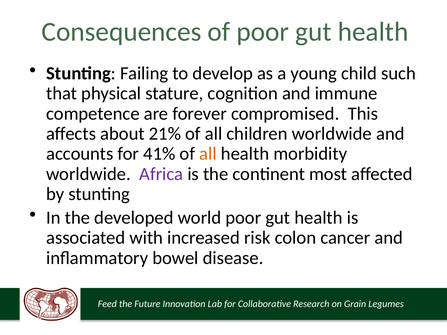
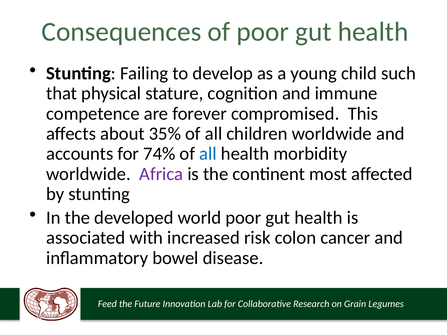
21%: 21% -> 35% (165, 134)
41%: 41% -> 74% (159, 154)
all colour: orange -> blue (208, 154)
